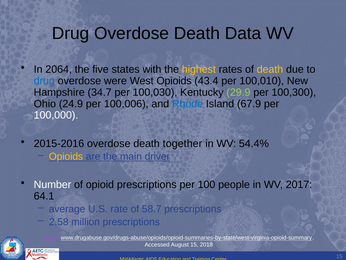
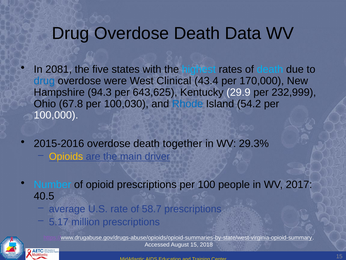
2064: 2064 -> 2081 (59, 69)
highest colour: yellow -> light blue (199, 69)
death colour: yellow -> light blue (270, 69)
West Opioids: Opioids -> Clinical (174, 81)
100,010: 100,010 -> 170,000 (262, 81)
34.7: 34.7 -> 94.3 (100, 92)
100,030: 100,030 -> 643,625 (155, 92)
29.9 colour: light green -> white (238, 92)
100,300: 100,300 -> 232,999 (294, 92)
24.9: 24.9 -> 67.8 (71, 104)
100,006: 100,006 -> 100,030 (126, 104)
67.9: 67.9 -> 54.2 (249, 104)
54.4%: 54.4% -> 29.3% (254, 143)
Number colour: white -> light blue (52, 184)
64.1: 64.1 -> 40.5 (44, 196)
2.58: 2.58 -> 5.17 (59, 221)
